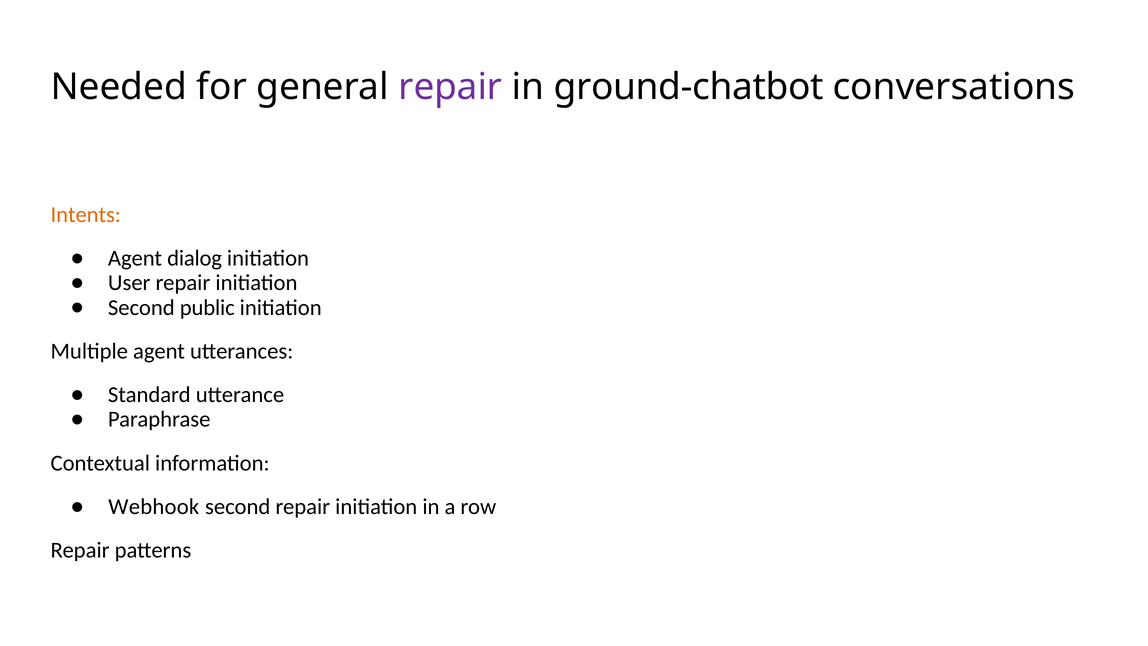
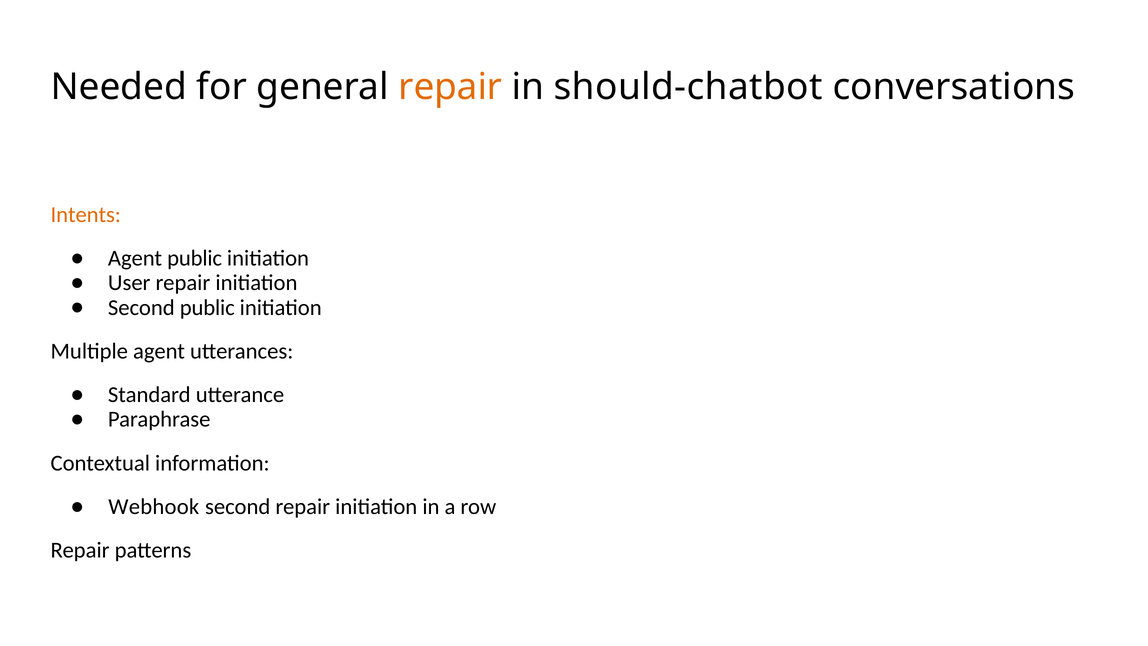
repair colour: purple -> orange (450, 87)
ground-chatbot: ground-chatbot -> should-chatbot (688, 87)
Agent dialog: dialog -> public (195, 258)
